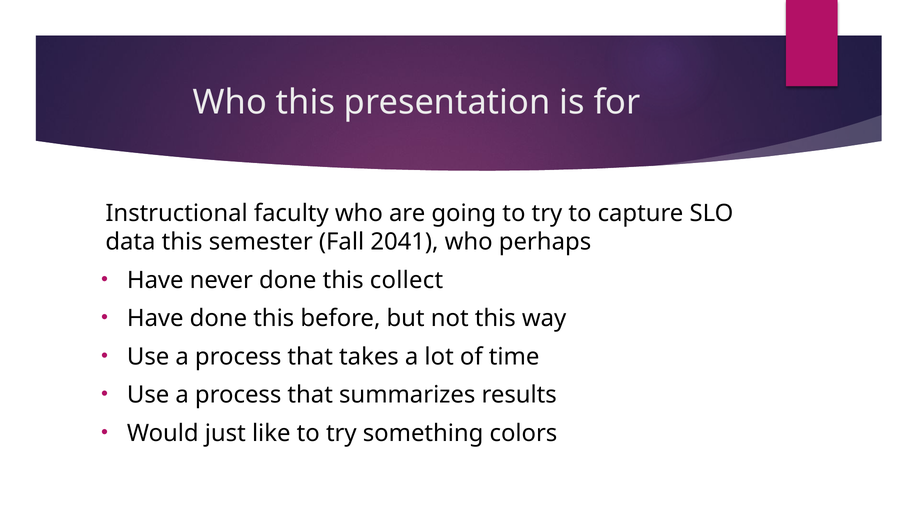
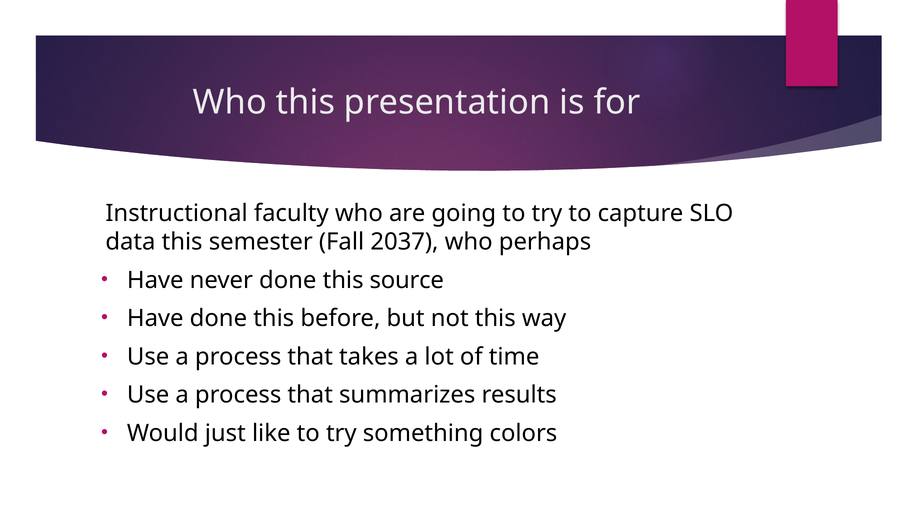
2041: 2041 -> 2037 (404, 242)
collect: collect -> source (407, 280)
